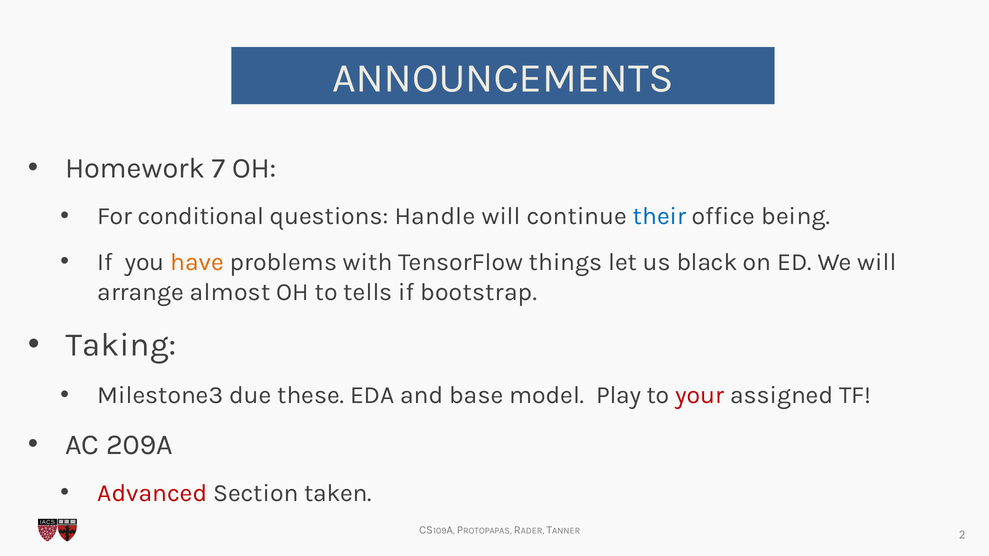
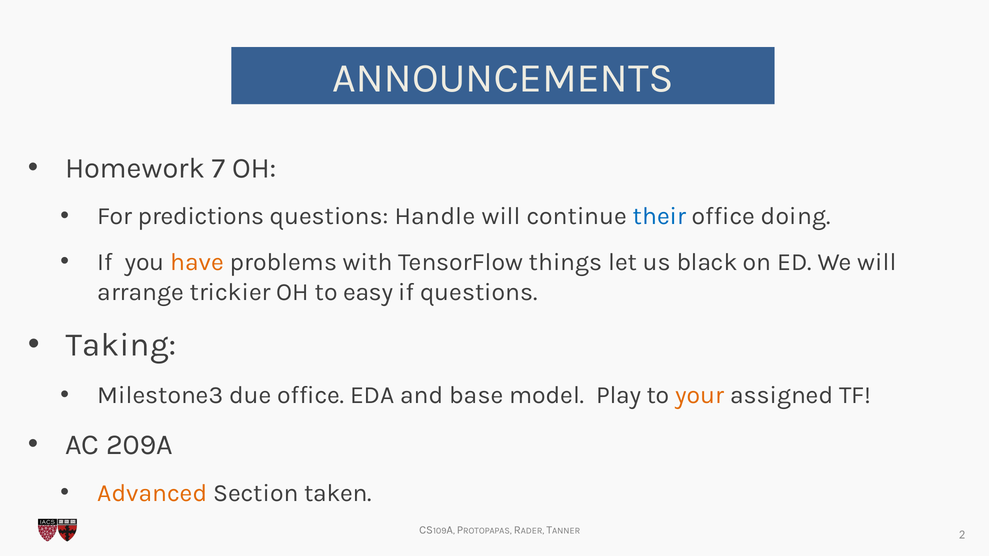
conditional: conditional -> predictions (201, 216)
being: being -> doing (796, 216)
almost: almost -> trickier (230, 292)
tells: tells -> easy (368, 292)
if bootstrap: bootstrap -> questions (479, 292)
due these: these -> office (311, 395)
your colour: red -> orange (700, 395)
Advanced colour: red -> orange (152, 493)
